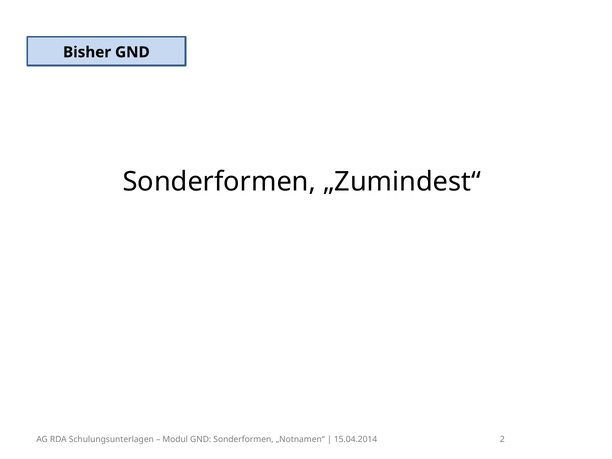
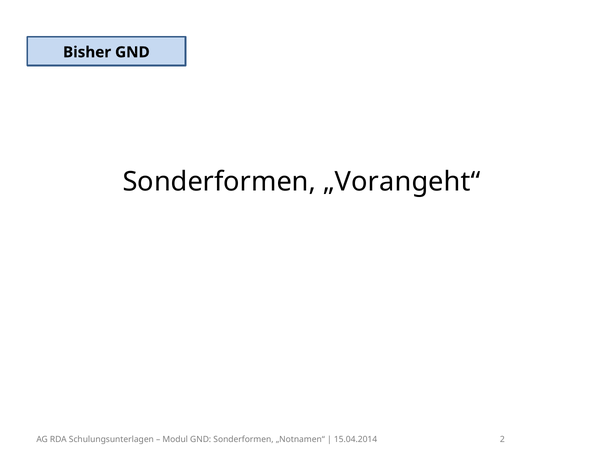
„Zumindest“: „Zumindest“ -> „Vorangeht“ (402, 182)
